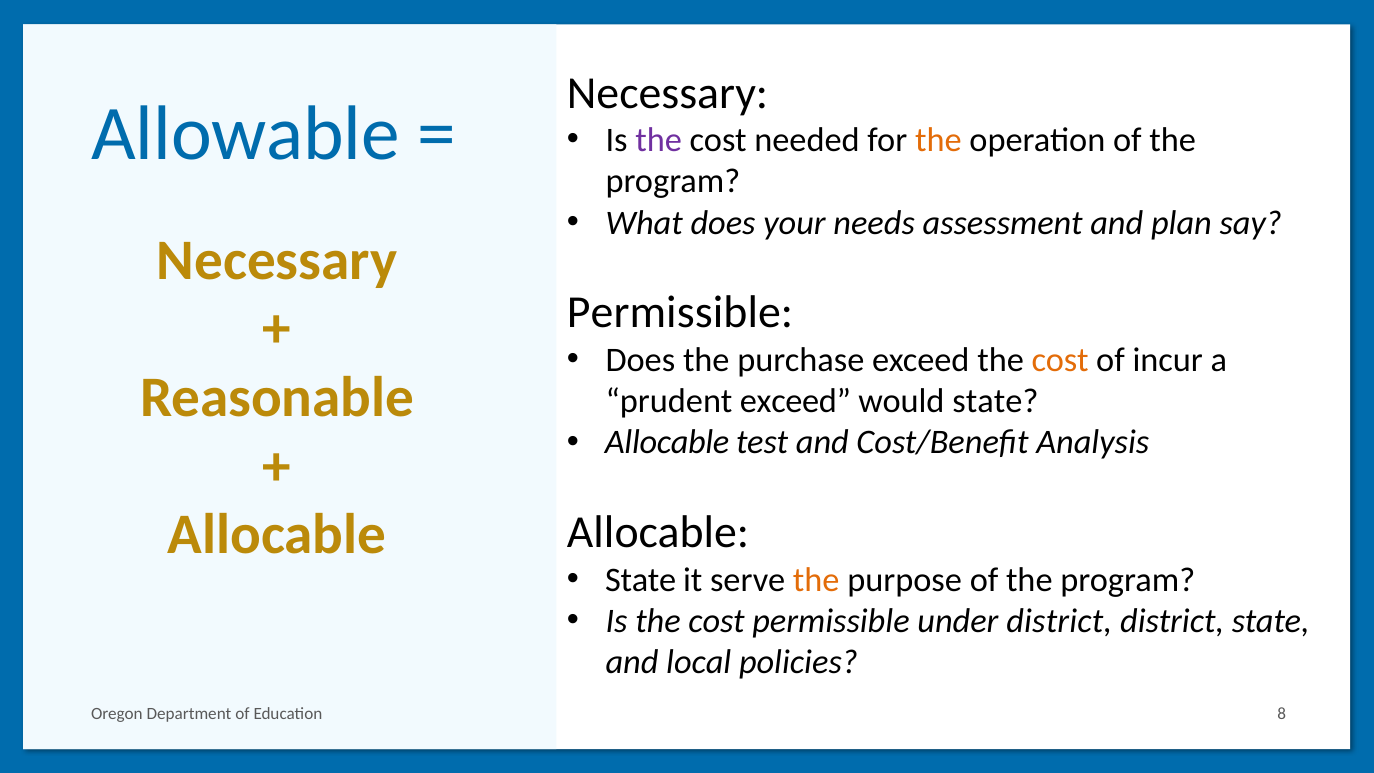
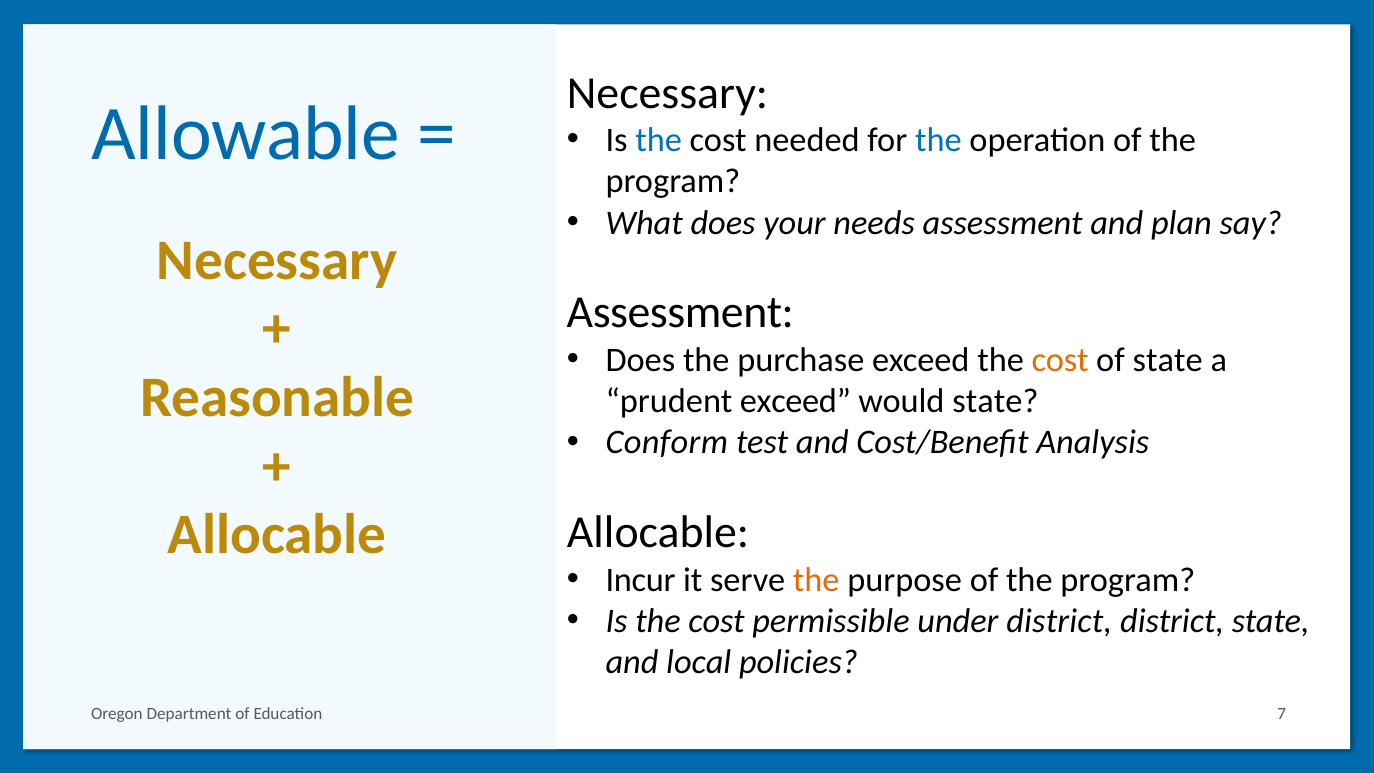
the colour: purple -> blue (659, 140)
the colour: orange -> blue (938, 140)
Permissible: Permissible -> Assessment (680, 313)
of incur: incur -> state (1168, 360)
Allocable: Allocable -> Conform (667, 443)
State: State -> Incur (641, 580)
8: 8 -> 7 (1282, 713)
